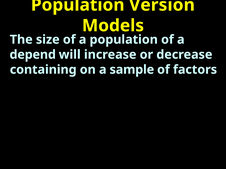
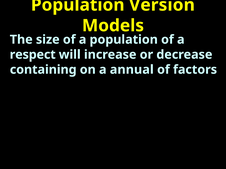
depend: depend -> respect (33, 55)
sample: sample -> annual (132, 70)
